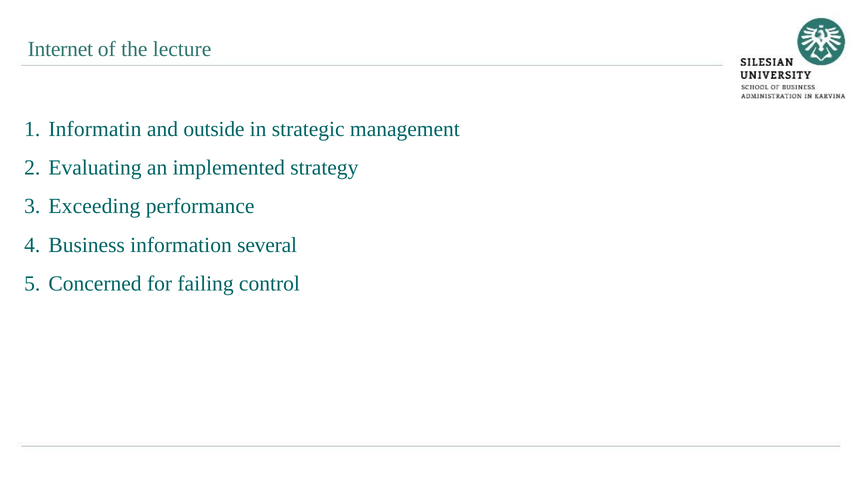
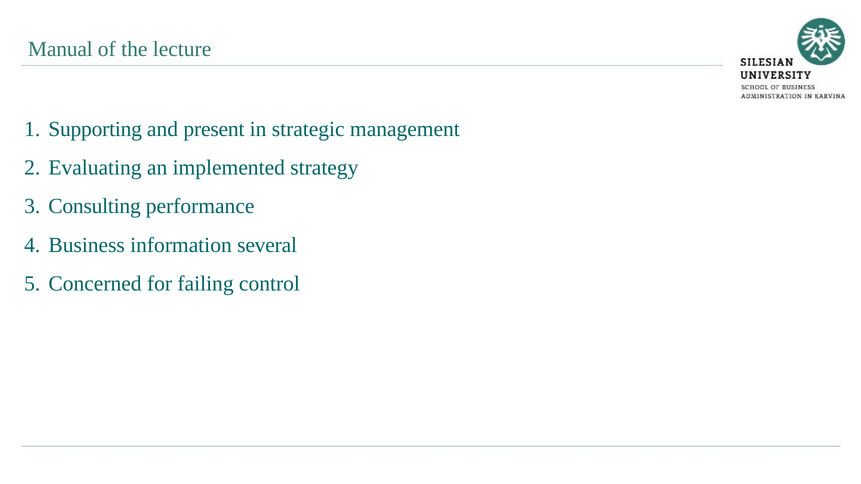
Internet: Internet -> Manual (60, 49)
Informatin: Informatin -> Supporting (95, 129)
outside: outside -> present (214, 129)
Exceeding: Exceeding -> Consulting (95, 207)
